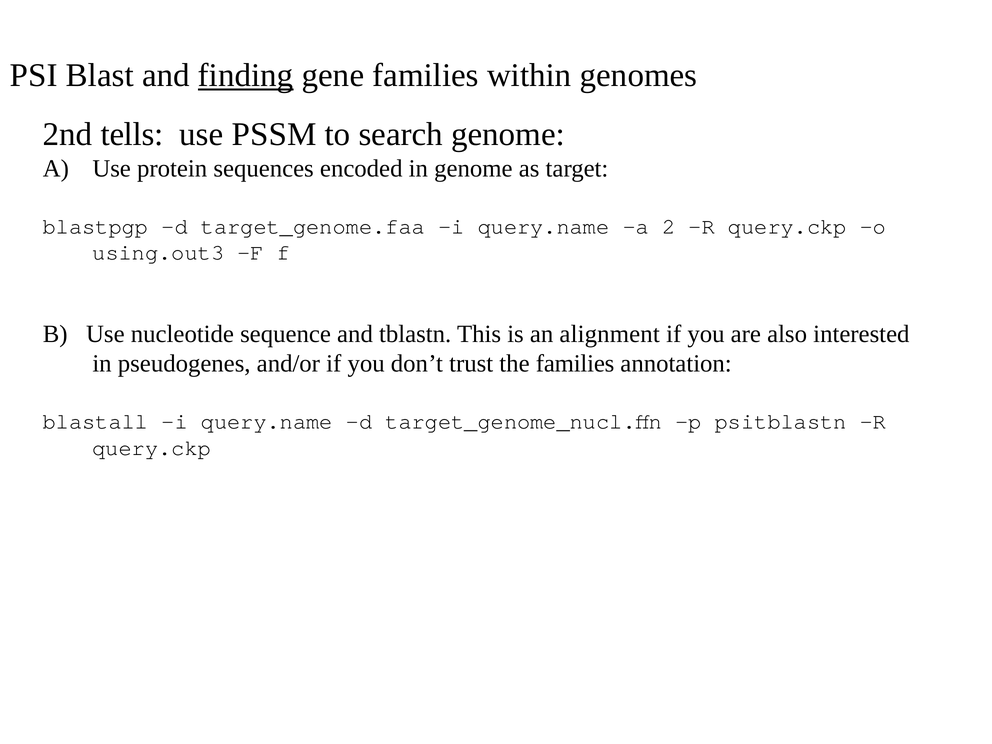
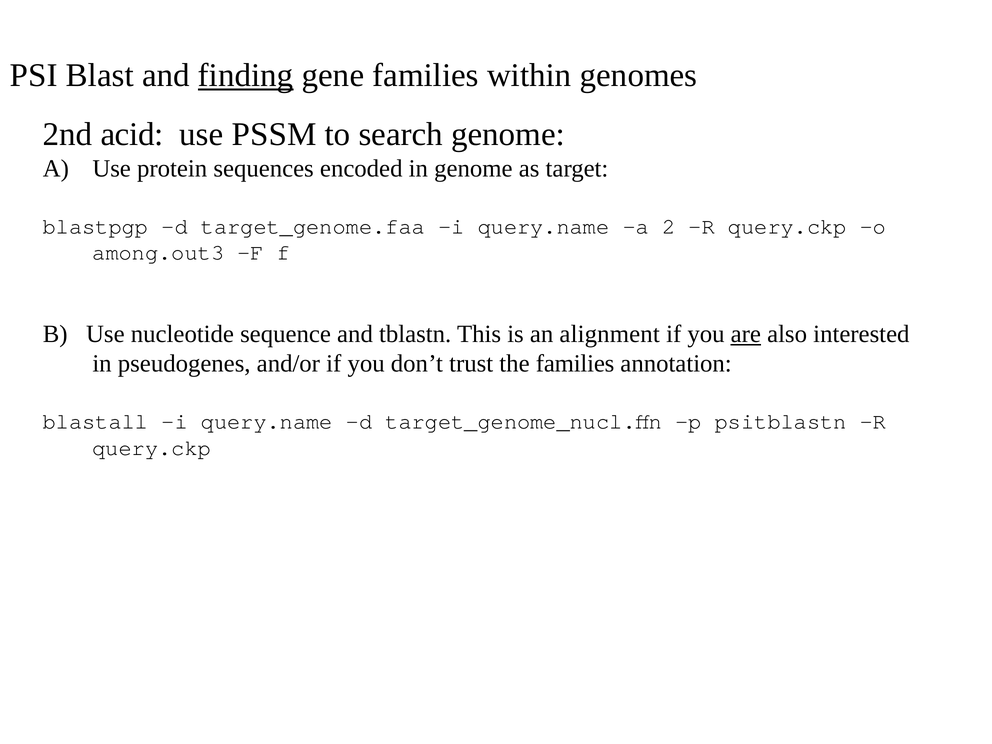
tells: tells -> acid (132, 134)
using.out3: using.out3 -> among.out3 (158, 253)
are underline: none -> present (746, 334)
